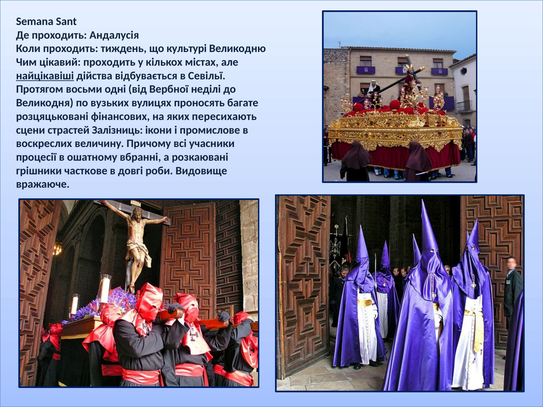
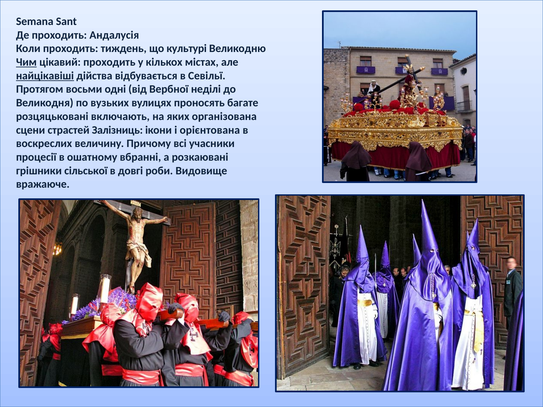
Чим underline: none -> present (26, 62)
фінансових: фінансових -> включають (120, 116)
пересихають: пересихають -> організована (224, 116)
промислове: промислове -> орієнтована (210, 130)
часткове: часткове -> сільської (86, 171)
